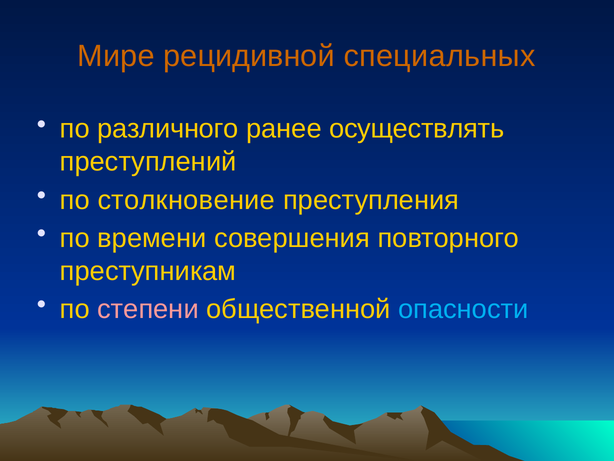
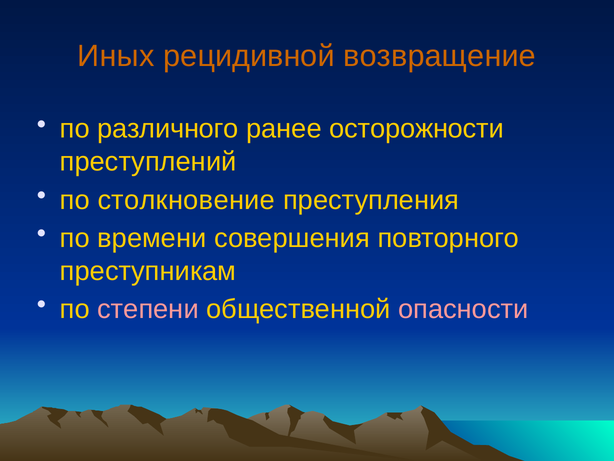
Мире: Мире -> Иных (116, 56)
специальных: специальных -> возвращение (440, 56)
осуществлять: осуществлять -> осторожности (417, 129)
опасности colour: light blue -> pink (463, 309)
